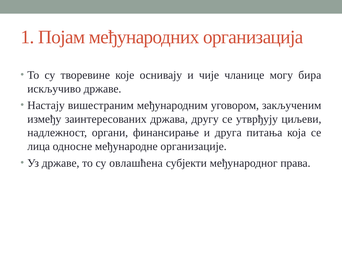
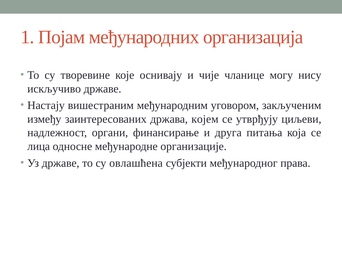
бира: бира -> нису (310, 75)
другу: другу -> којем (205, 119)
